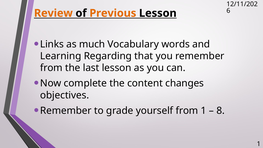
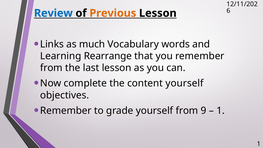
Review colour: orange -> blue (53, 13)
Regarding: Regarding -> Rearrange (108, 56)
content changes: changes -> yourself (185, 83)
from 1: 1 -> 9 (204, 111)
8: 8 -> 1 (221, 111)
